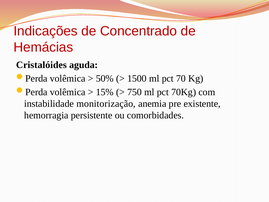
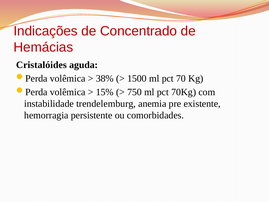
50%: 50% -> 38% (105, 78)
monitorização: monitorização -> trendelemburg (106, 104)
